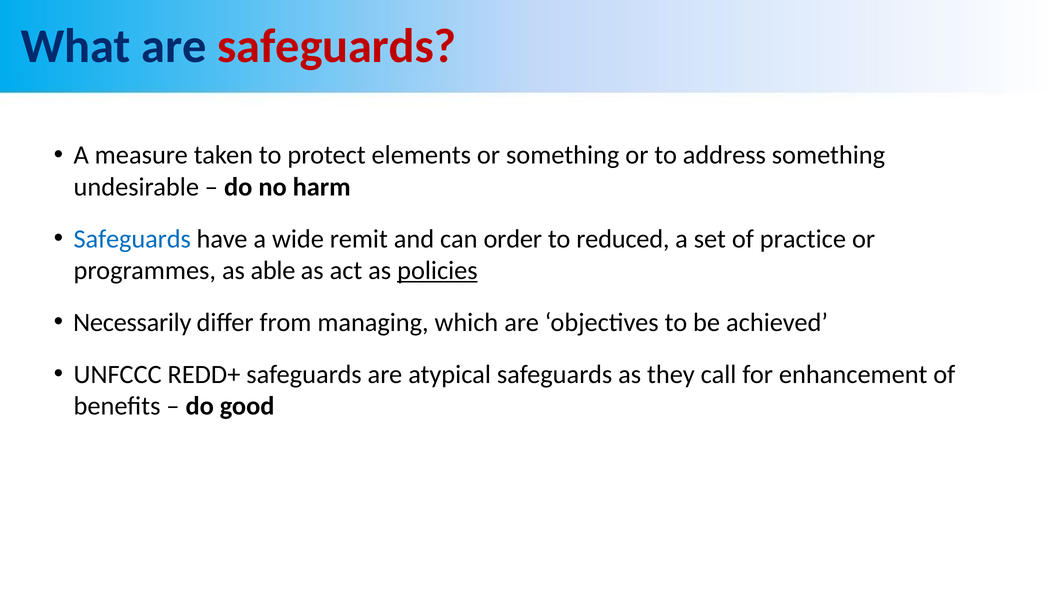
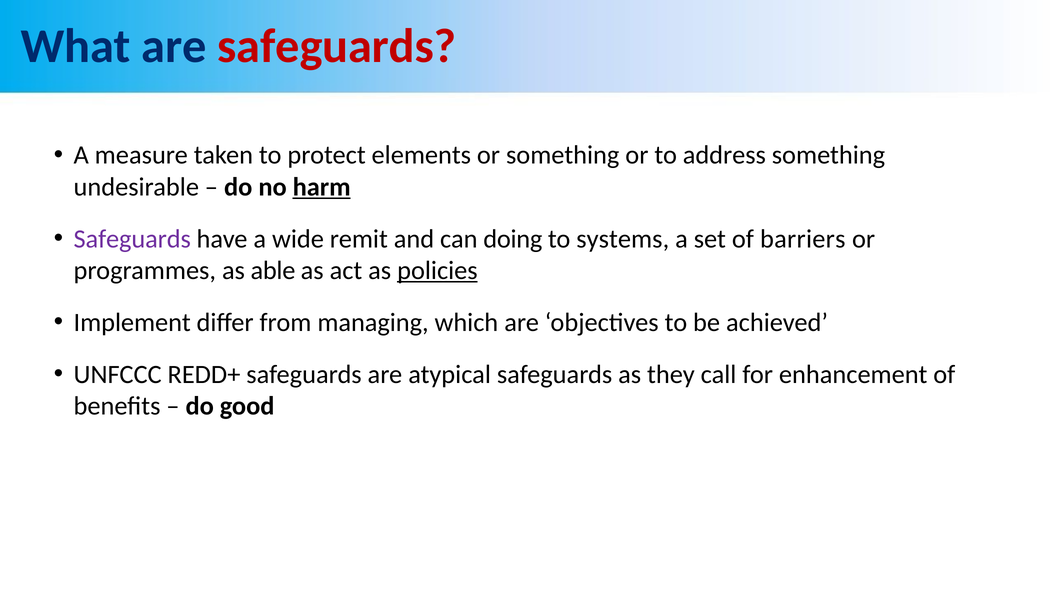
harm underline: none -> present (322, 187)
Safeguards colour: blue -> purple (132, 239)
order: order -> doing (513, 239)
reduced: reduced -> systems (623, 239)
practice: practice -> barriers (803, 239)
Necessarily: Necessarily -> Implement (132, 322)
